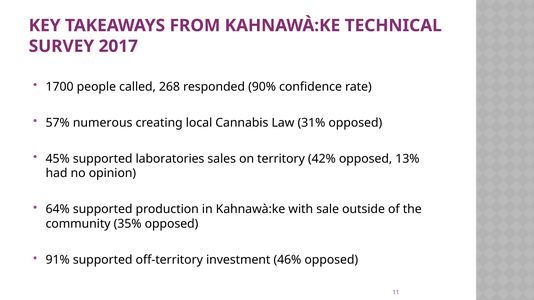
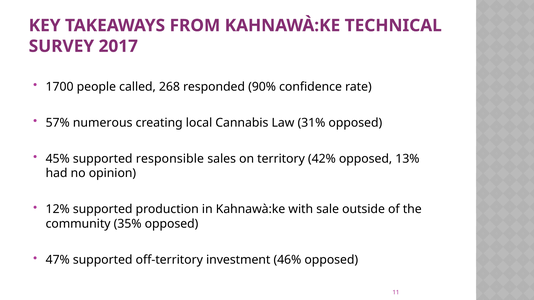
laboratories: laboratories -> responsible (170, 159)
64%: 64% -> 12% (58, 210)
91%: 91% -> 47% (58, 260)
